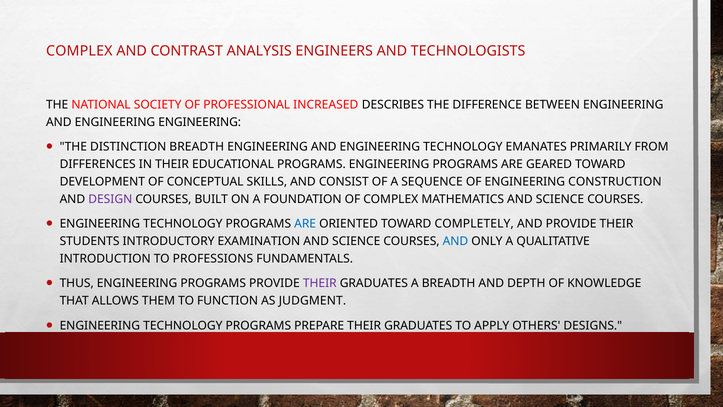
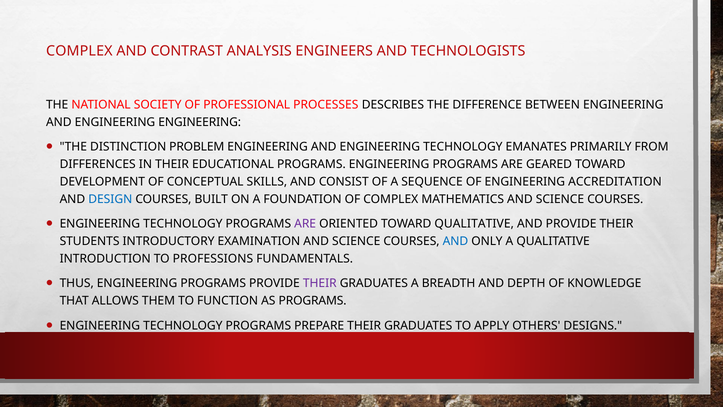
INCREASED: INCREASED -> PROCESSES (326, 105)
DISTINCTION BREADTH: BREADTH -> PROBLEM (197, 147)
CONSTRUCTION: CONSTRUCTION -> ACCREDITATION (615, 182)
DESIGN colour: purple -> blue (110, 199)
ARE colour: blue -> purple (305, 224)
TOWARD COMPLETELY: COMPLETELY -> QUALITATIVE (474, 224)
AS JUDGMENT: JUDGMENT -> PROGRAMS (313, 301)
